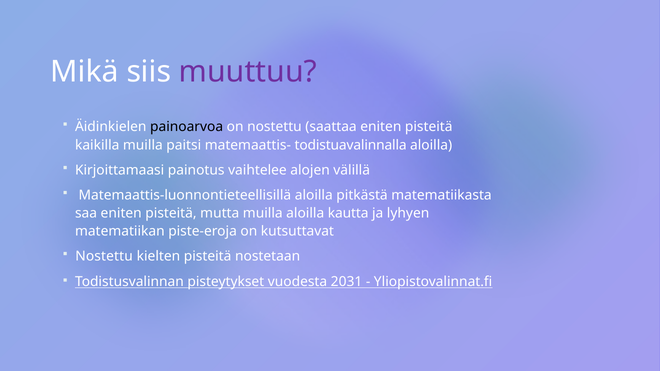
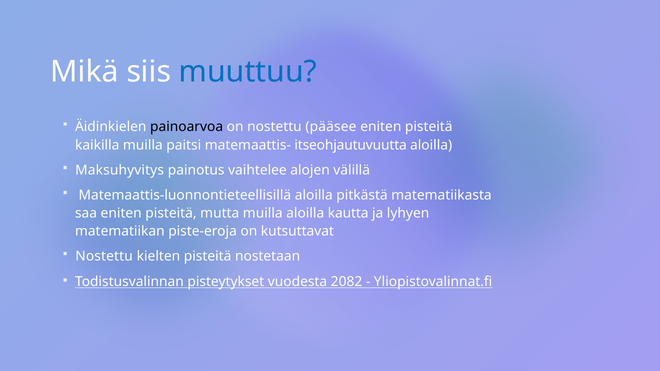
muuttuu colour: purple -> blue (248, 72)
saattaa: saattaa -> pääsee (331, 127)
todistuavalinnalla: todistuavalinnalla -> itseohjautuvuutta (351, 145)
Kirjoittamaasi: Kirjoittamaasi -> Maksuhyvitys (120, 170)
2031: 2031 -> 2082 (347, 282)
